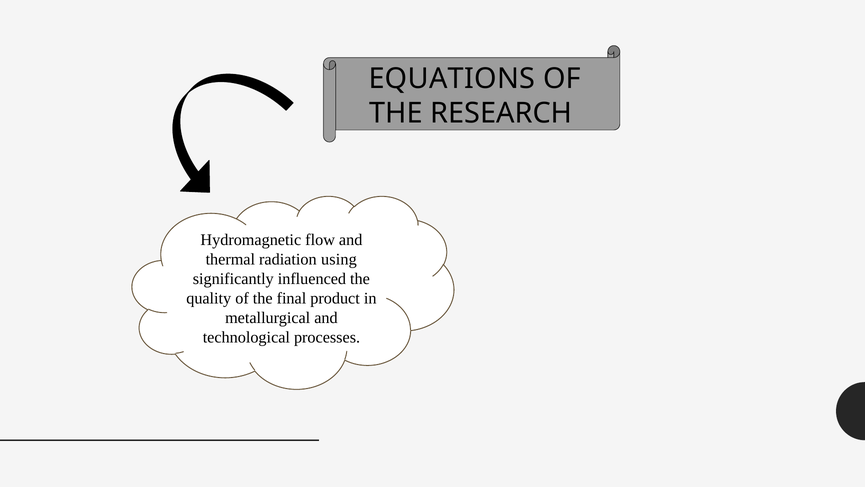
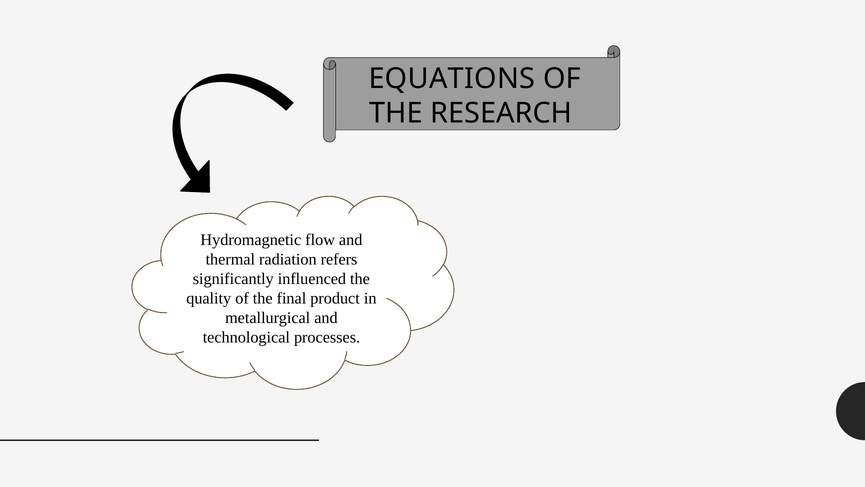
using: using -> refers (339, 259)
